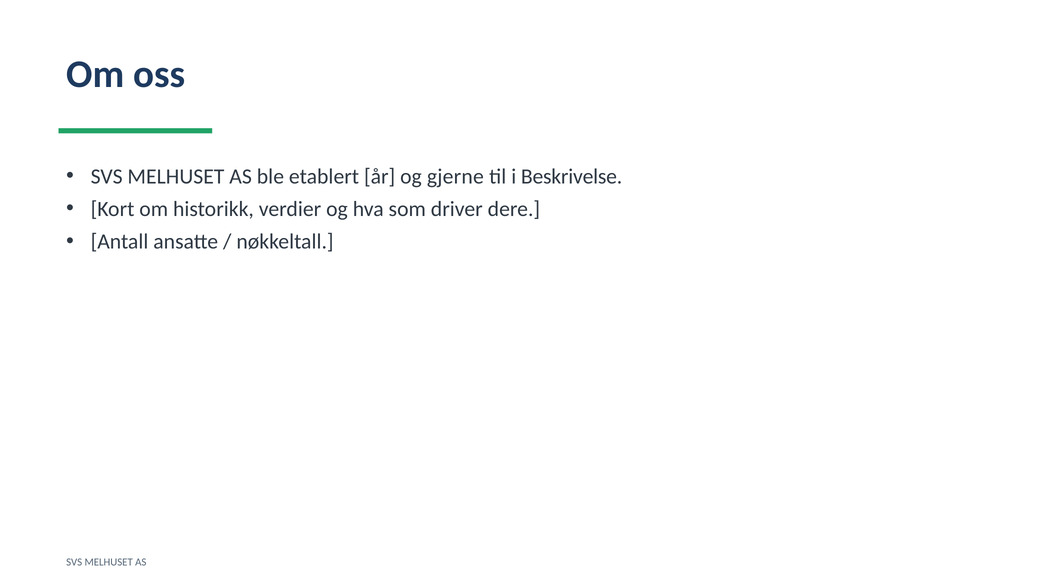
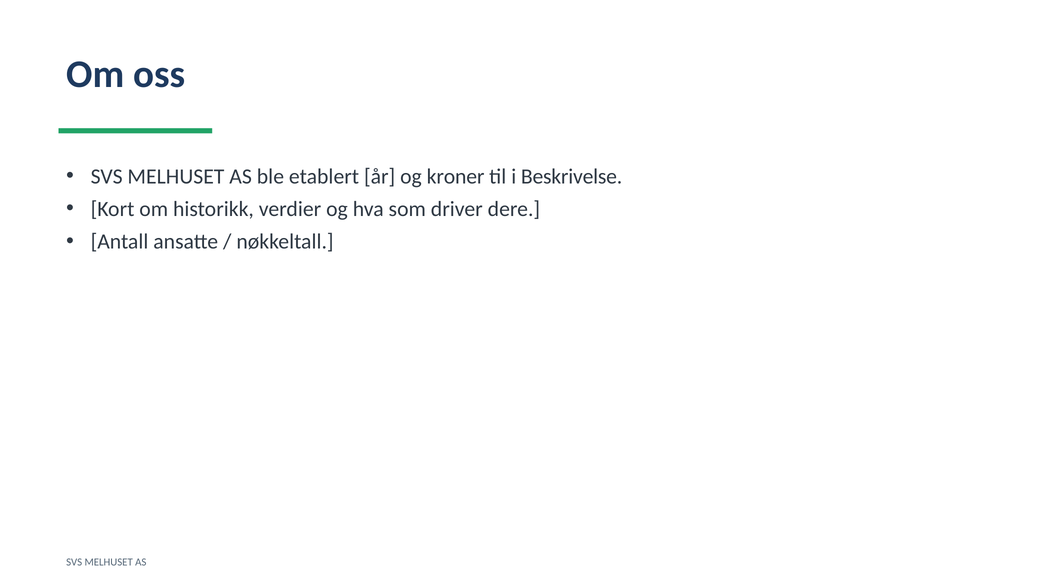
gjerne: gjerne -> kroner (456, 176)
